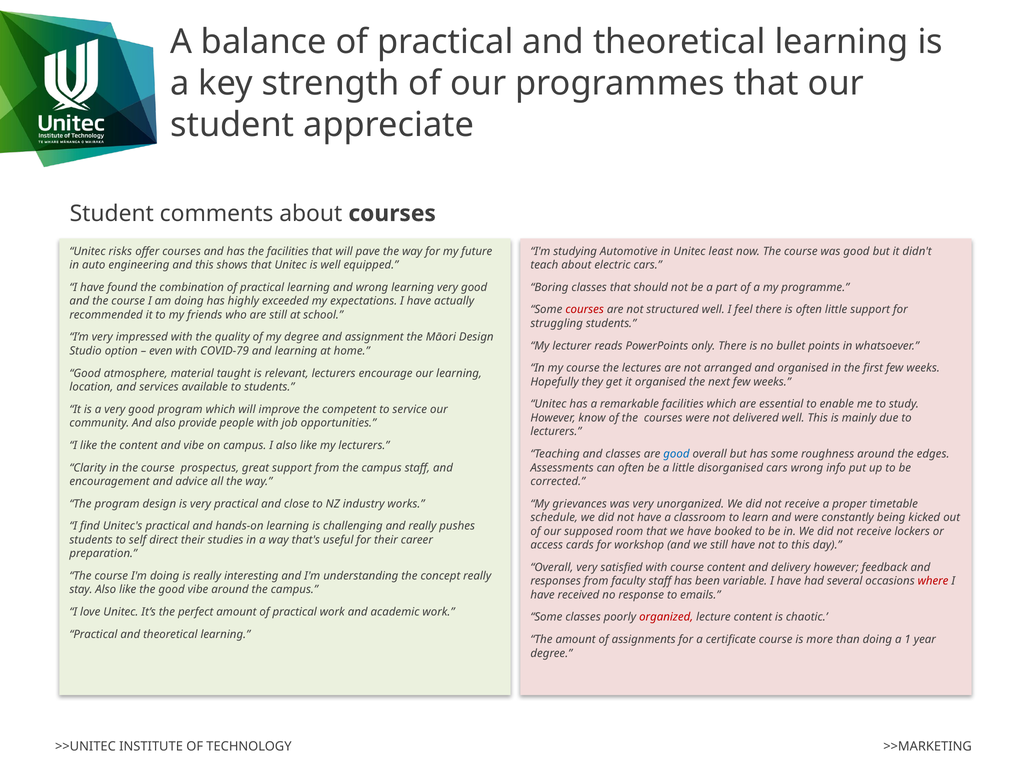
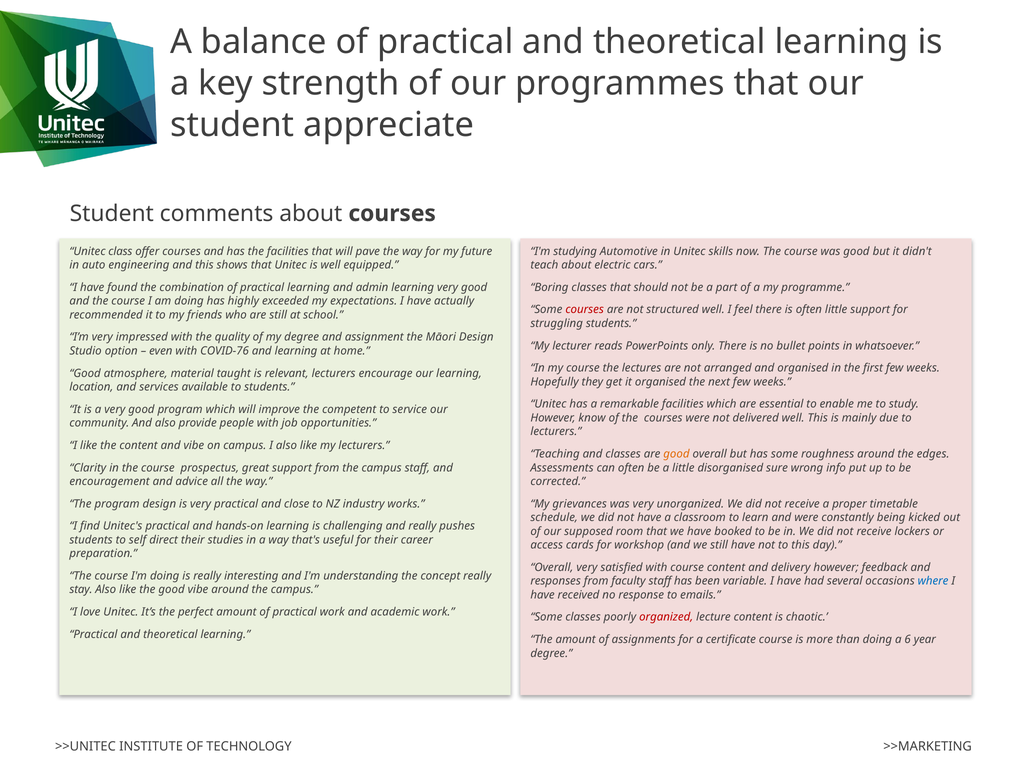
risks: risks -> class (120, 251)
least: least -> skills (721, 251)
and wrong: wrong -> admin (372, 287)
COVID-79: COVID-79 -> COVID-76 (225, 351)
good colour: blue -> orange (676, 454)
disorganised cars: cars -> sure (777, 467)
where colour: red -> blue (933, 581)
1: 1 -> 6 (908, 639)
